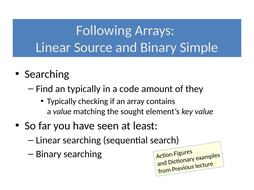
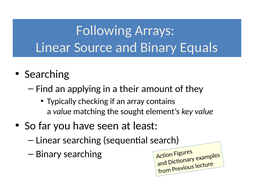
Simple: Simple -> Equals (199, 48)
an typically: typically -> applying (84, 89)
code: code -> their (129, 89)
